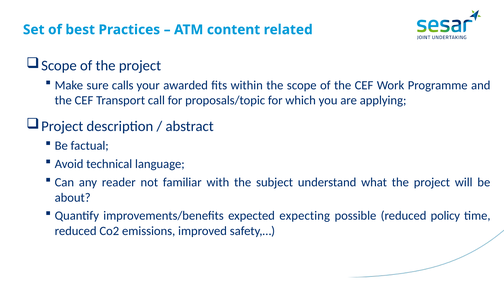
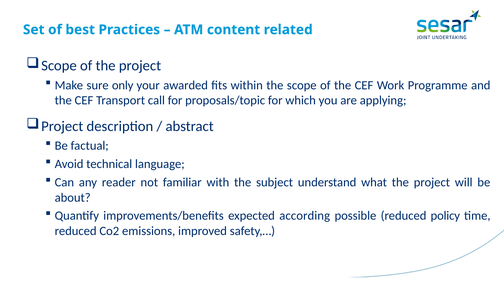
calls: calls -> only (123, 85)
expecting: expecting -> according (305, 215)
